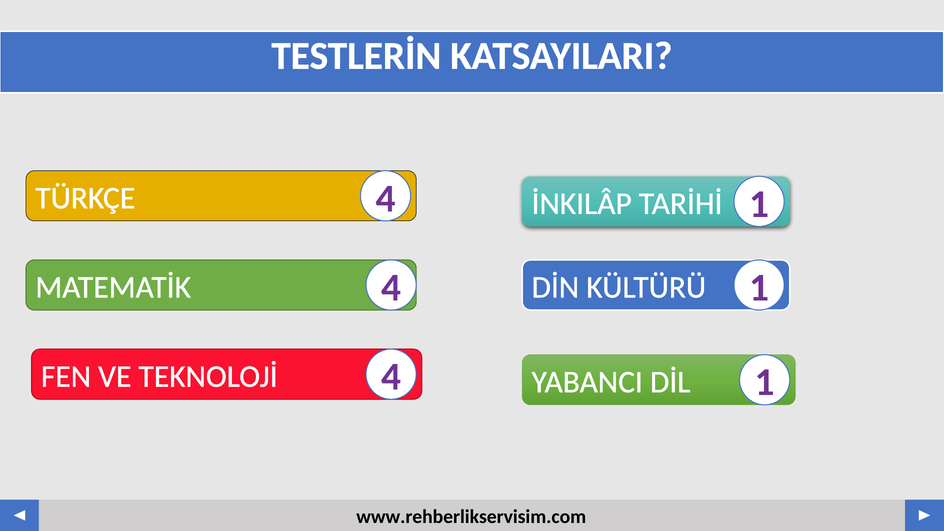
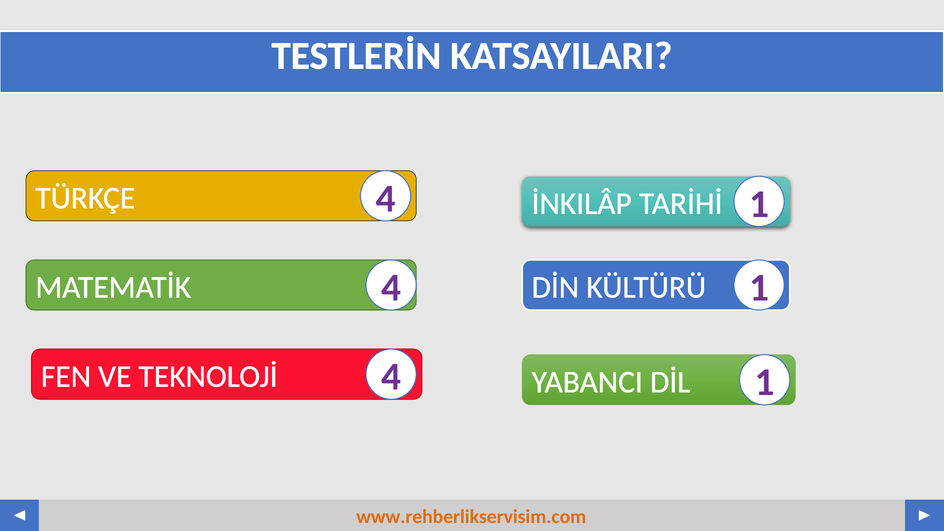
www.rehberlikservisim.com colour: black -> orange (471, 517)
